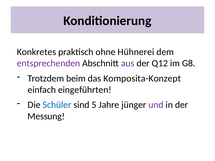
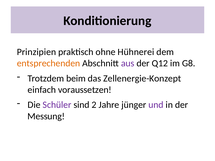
Konkretes: Konkretes -> Prinzipien (36, 52)
entsprechenden colour: purple -> orange (49, 63)
Komposita-Konzept: Komposita-Konzept -> Zellenergie-Konzept (142, 78)
eingeführten: eingeführten -> voraussetzen (85, 90)
Schüler colour: blue -> purple (57, 105)
5: 5 -> 2 (94, 105)
